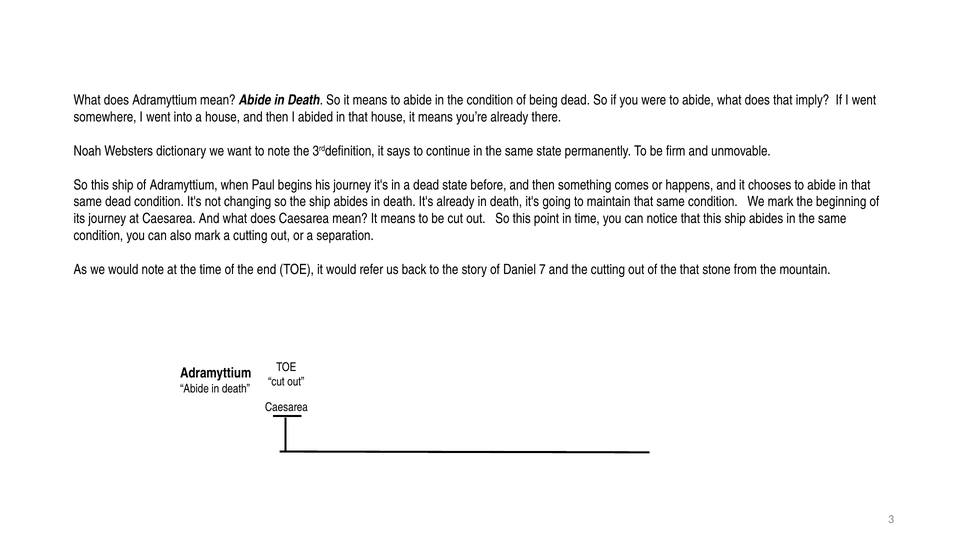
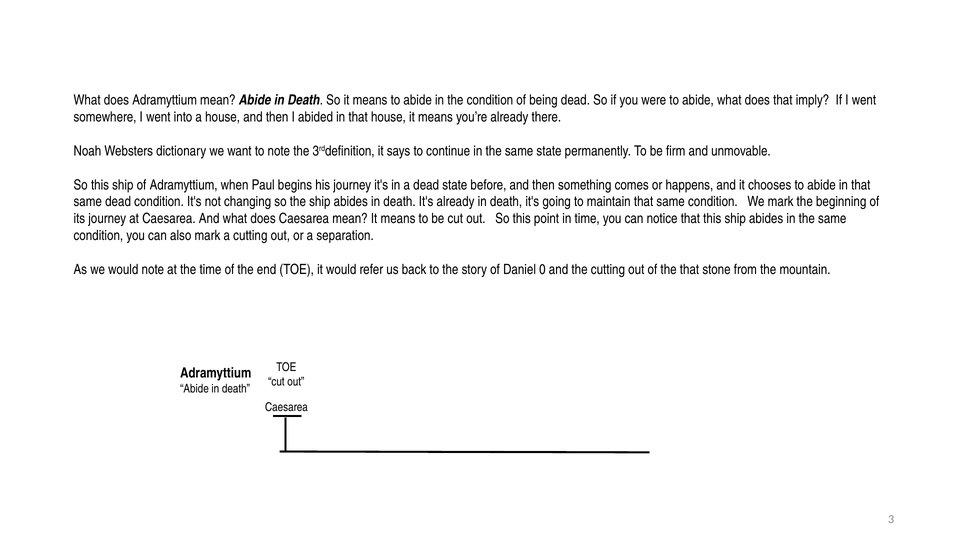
7: 7 -> 0 (542, 270)
